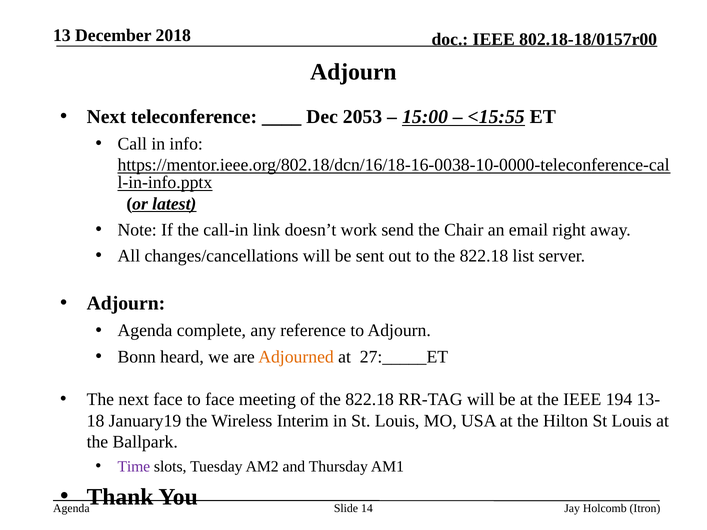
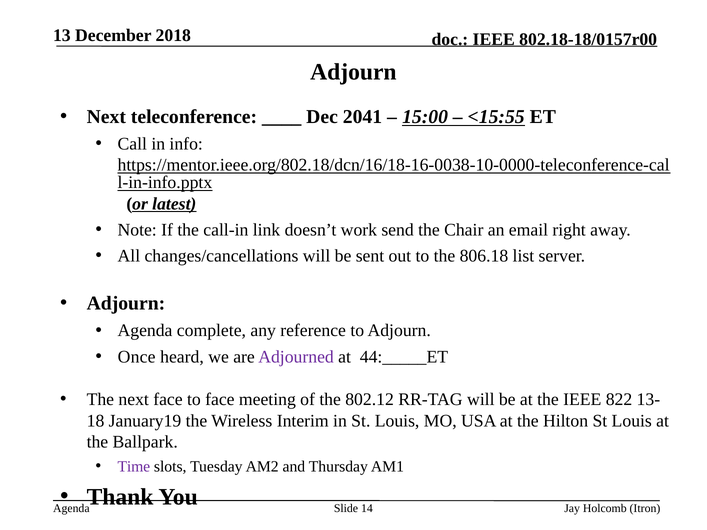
2053: 2053 -> 2041 (362, 117)
to the 822.18: 822.18 -> 806.18 (484, 256)
Bonn: Bonn -> Once (137, 357)
Adjourned colour: orange -> purple (296, 357)
27:_____ET: 27:_____ET -> 44:_____ET (404, 357)
of the 822.18: 822.18 -> 802.12 (370, 400)
194: 194 -> 822 (619, 400)
